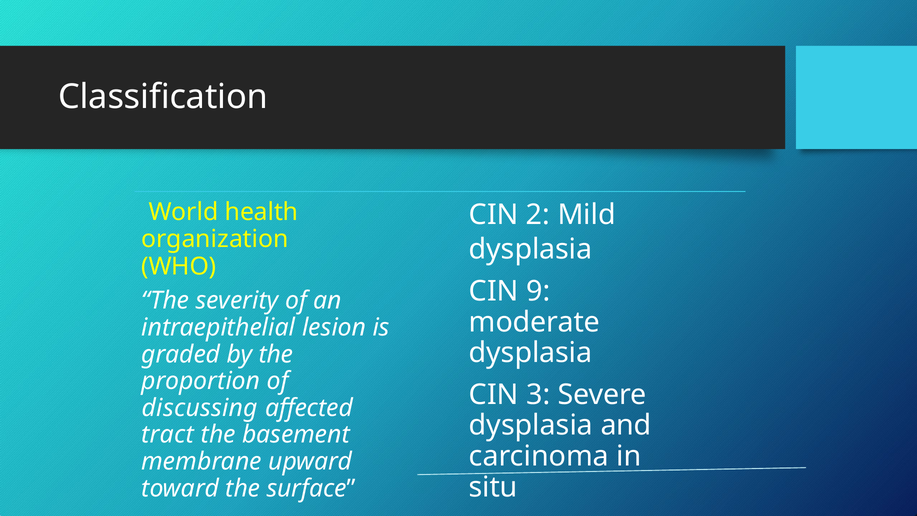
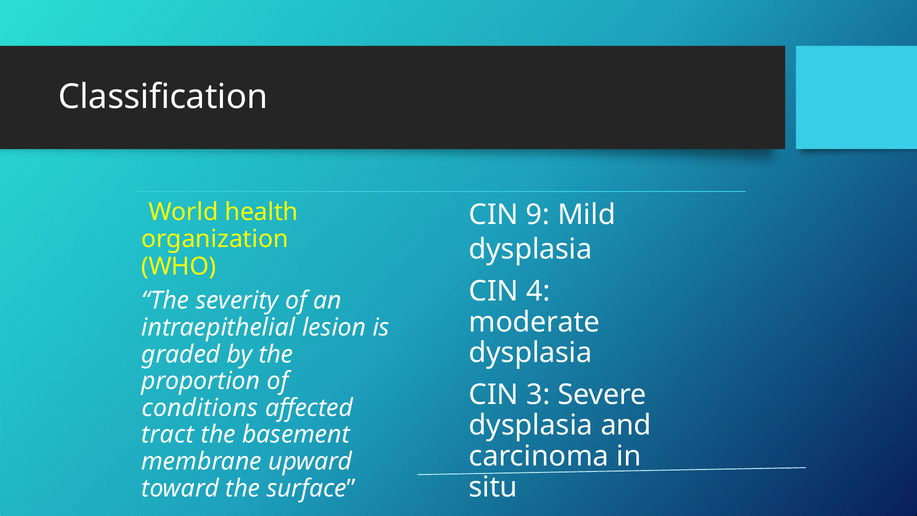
2: 2 -> 9 (538, 215)
9: 9 -> 4 (538, 291)
discussing: discussing -> conditions (200, 408)
